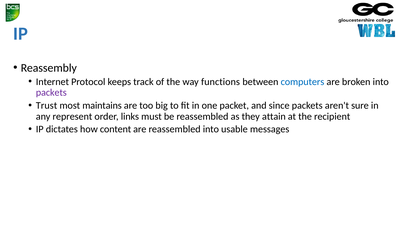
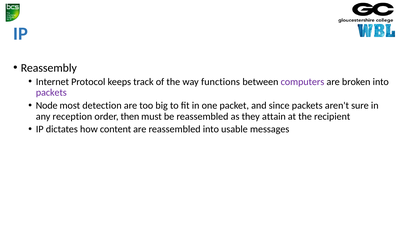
computers colour: blue -> purple (302, 82)
Trust: Trust -> Node (47, 106)
maintains: maintains -> detection (102, 106)
represent: represent -> reception (72, 116)
links: links -> then (130, 116)
